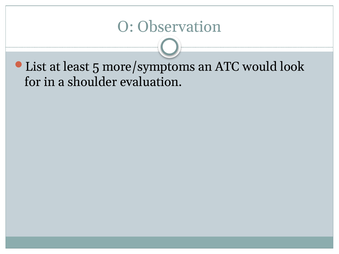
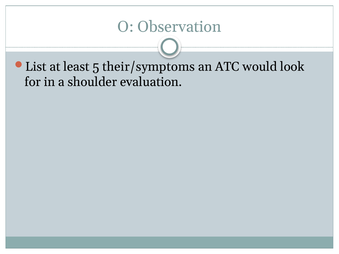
more/symptoms: more/symptoms -> their/symptoms (149, 67)
